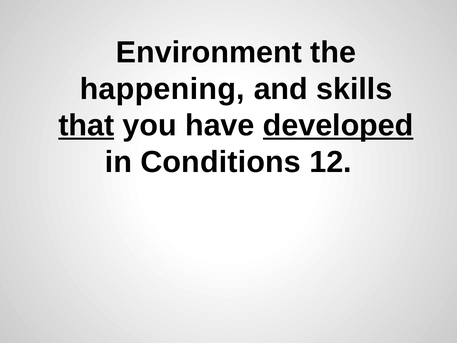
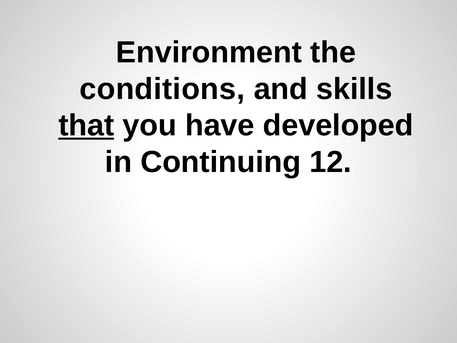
happening: happening -> conditions (162, 89)
developed underline: present -> none (338, 126)
Conditions: Conditions -> Continuing (221, 162)
